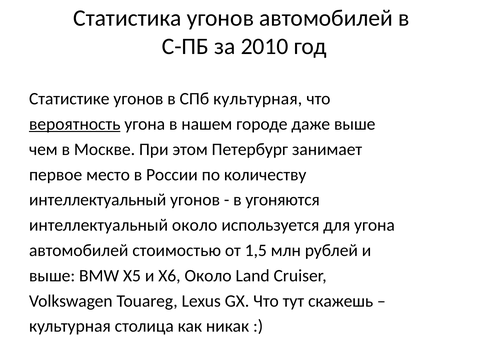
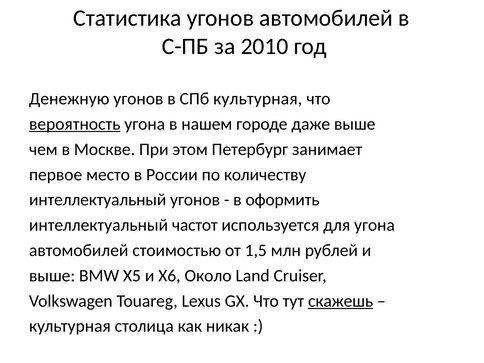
Статистике: Статистике -> Денежную (69, 99)
угоняются: угоняются -> оформить (283, 200)
интеллектуальный около: около -> частот (195, 225)
скажешь underline: none -> present (341, 301)
